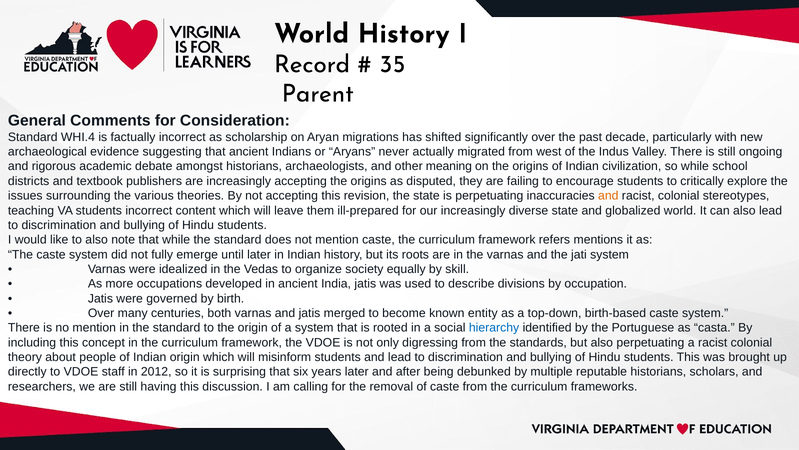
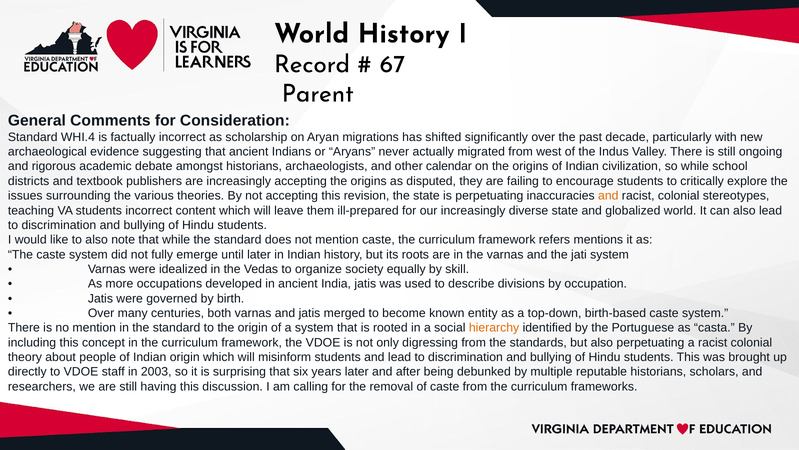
35: 35 -> 67 (392, 64)
meaning: meaning -> calendar (449, 166)
hierarchy colour: blue -> orange (494, 327)
2012: 2012 -> 2003 (156, 371)
